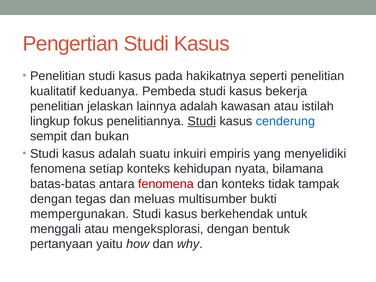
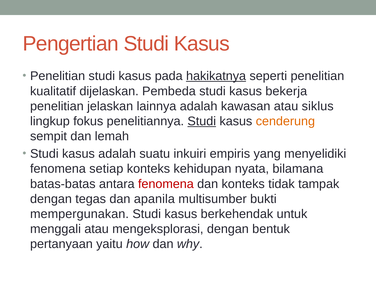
hakikatnya underline: none -> present (216, 76)
keduanya: keduanya -> dijelaskan (109, 91)
istilah: istilah -> siklus (318, 106)
cenderung colour: blue -> orange (285, 121)
bukan: bukan -> lemah (112, 136)
meluas: meluas -> apanila (154, 199)
